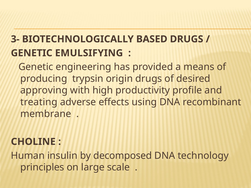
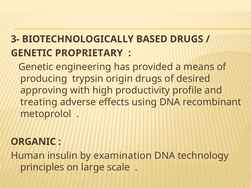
EMULSIFYING: EMULSIFYING -> PROPRIETARY (89, 53)
membrane: membrane -> metoprolol (46, 114)
CHOLINE: CHOLINE -> ORGANIC (33, 142)
decomposed: decomposed -> examination (123, 156)
